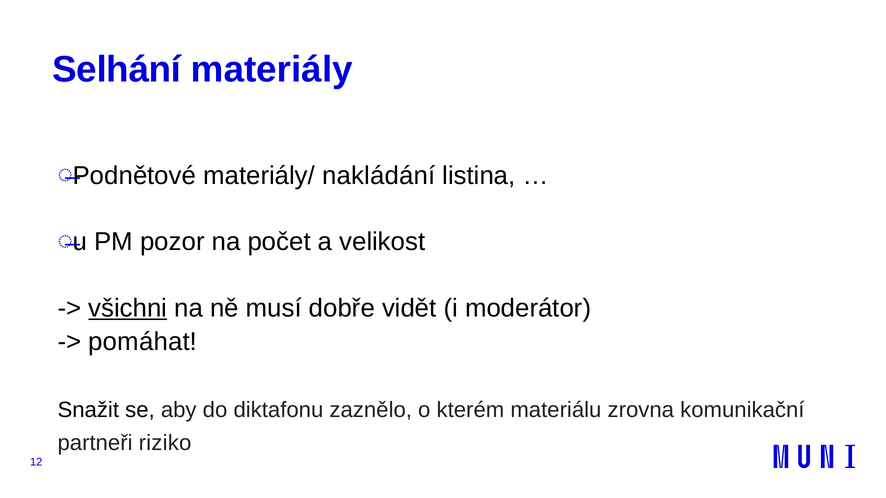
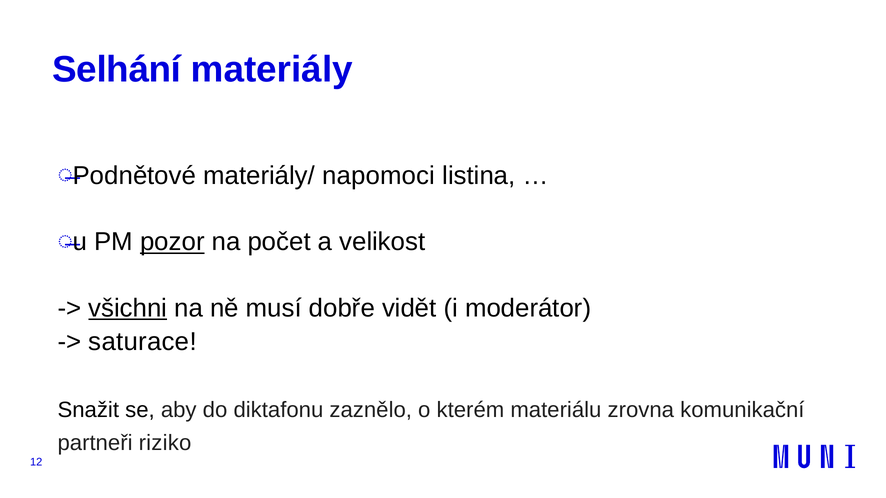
nakládání: nakládání -> napomoci (379, 176)
pozor underline: none -> present (172, 242)
pomáhat: pomáhat -> saturace (143, 342)
